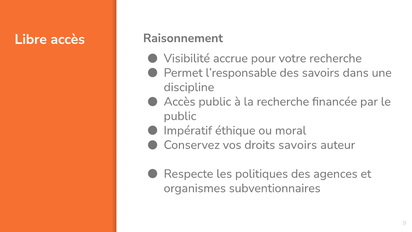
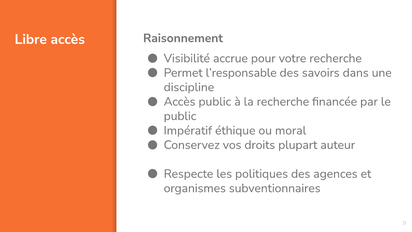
droits savoirs: savoirs -> plupart (298, 145)
